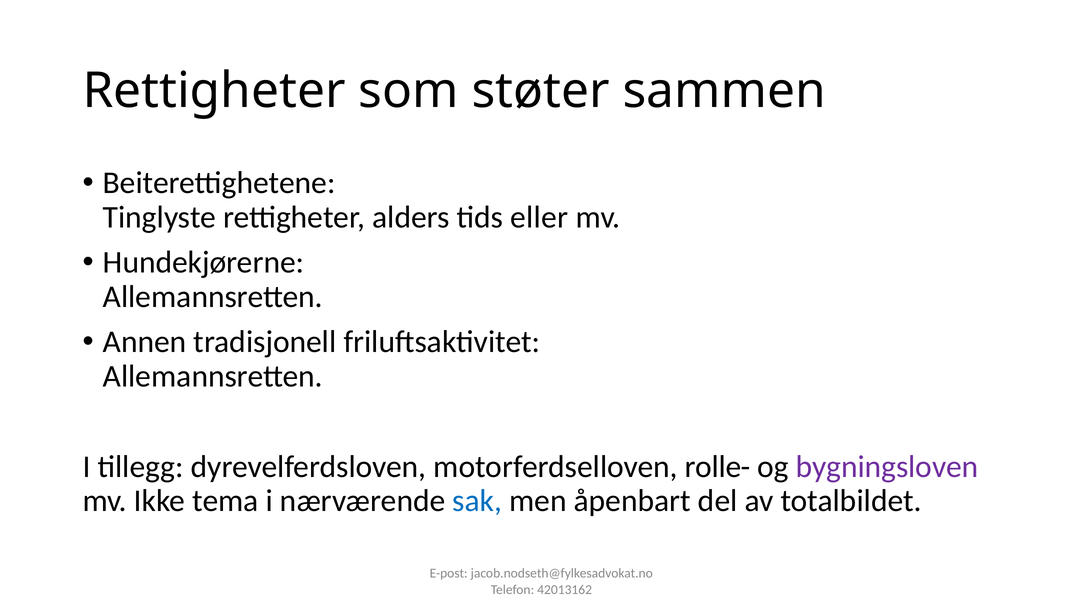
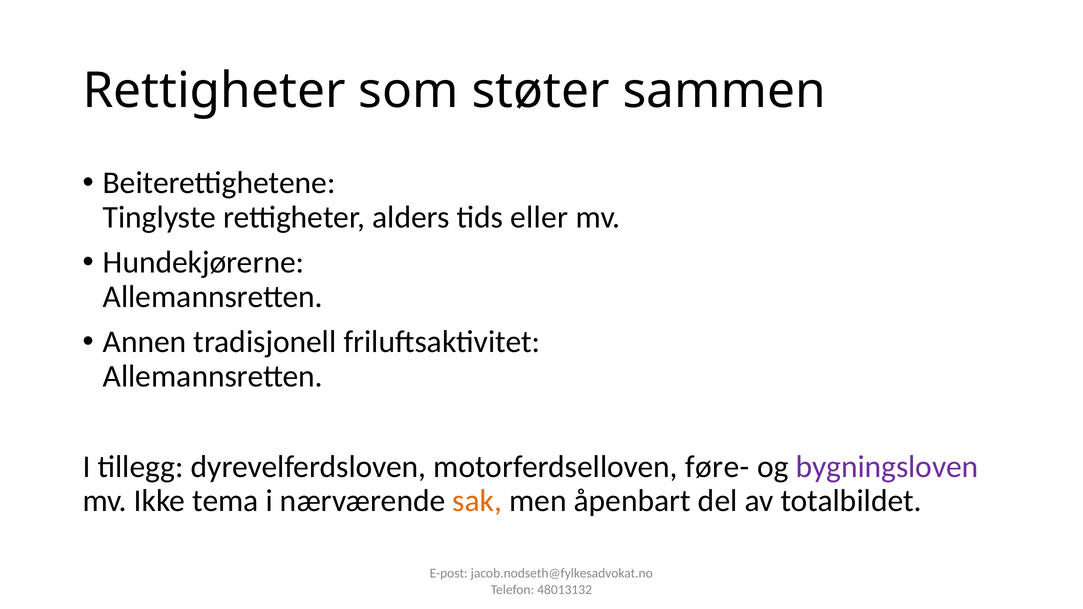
rolle-: rolle- -> føre- (717, 467)
sak colour: blue -> orange (477, 501)
42013162: 42013162 -> 48013132 (565, 590)
